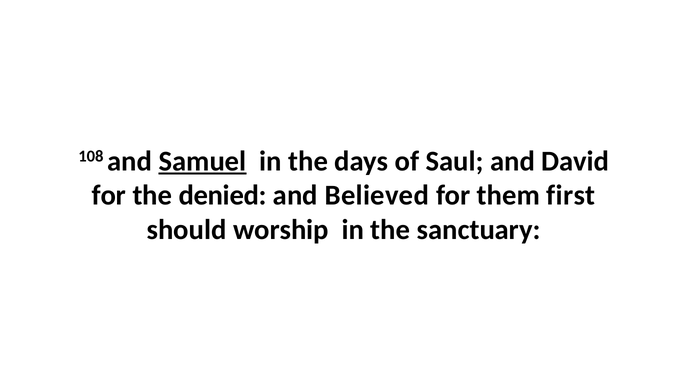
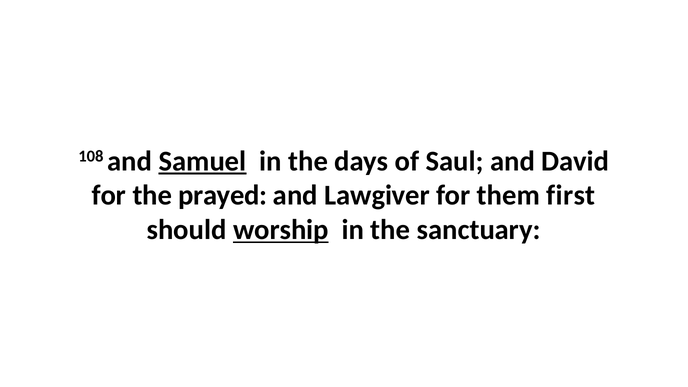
denied: denied -> prayed (223, 195)
Believed: Believed -> Lawgiver (377, 195)
worship underline: none -> present (281, 230)
